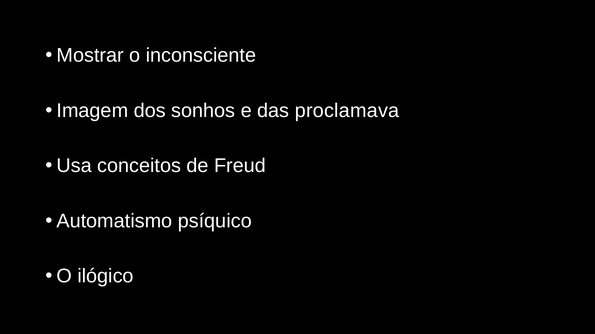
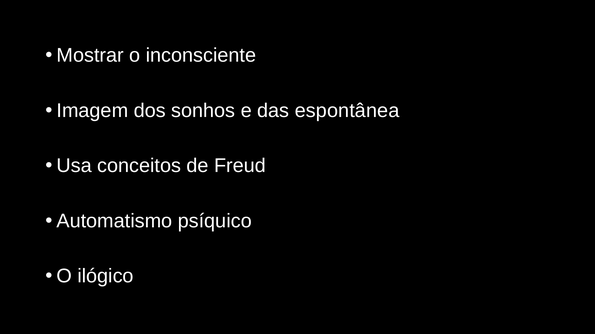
proclamava: proclamava -> espontânea (347, 111)
